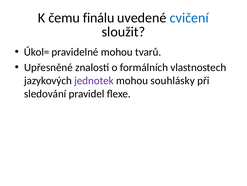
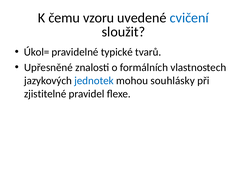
finálu: finálu -> vzoru (99, 18)
pravidelné mohou: mohou -> typické (117, 52)
jednotek colour: purple -> blue (94, 80)
sledování: sledování -> zjistitelné (45, 94)
